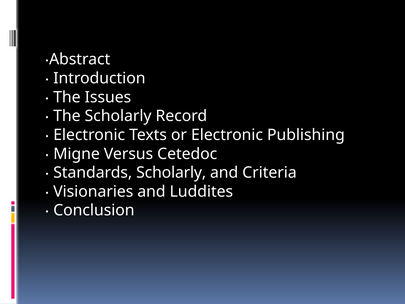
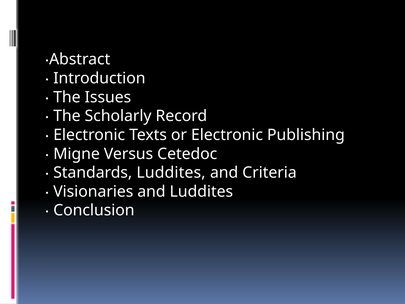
Standards Scholarly: Scholarly -> Luddites (171, 173)
